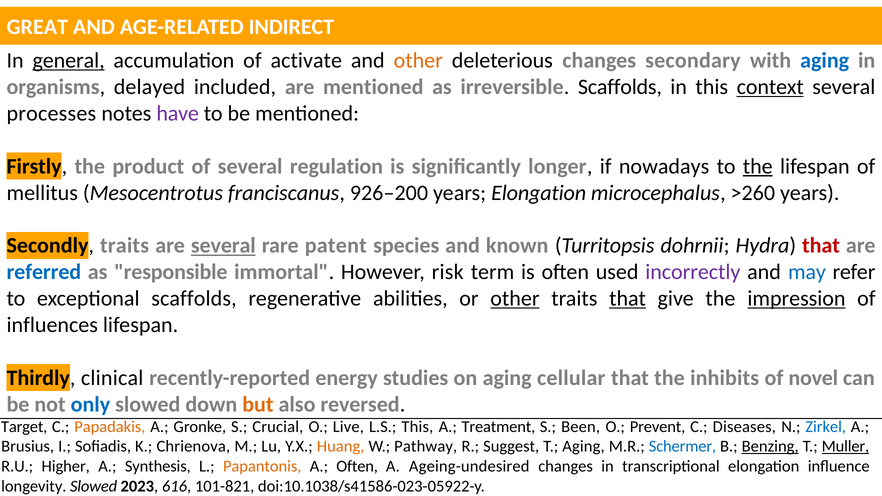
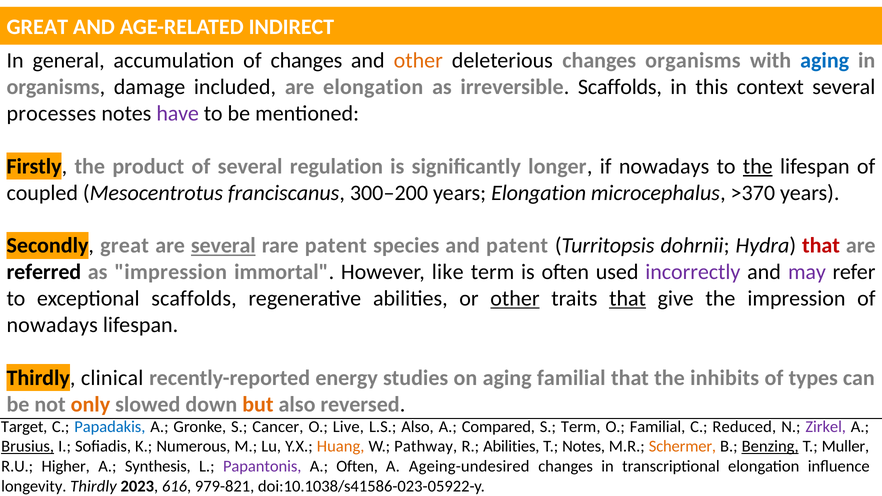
general underline: present -> none (69, 61)
of activate: activate -> changes (306, 61)
changes secondary: secondary -> organisms (693, 61)
delayed: delayed -> damage (150, 87)
are mentioned: mentioned -> elongation (373, 87)
context underline: present -> none (770, 87)
mellitus: mellitus -> coupled (42, 193)
926‒200: 926‒200 -> 300‒200 (389, 193)
>260: >260 -> >370 (753, 193)
Secondly traits: traits -> great (125, 246)
and known: known -> patent (517, 246)
referred colour: blue -> black (44, 272)
as responsible: responsible -> impression (171, 272)
risk: risk -> like (448, 272)
may colour: blue -> purple (807, 272)
impression underline: present -> none (796, 299)
influences: influences -> nowadays (52, 325)
aging cellular: cellular -> familial (571, 378)
novel: novel -> types (813, 378)
only colour: blue -> orange (90, 405)
Papadakis colour: orange -> blue (110, 427)
Crucial: Crucial -> Cancer (278, 427)
L.S This: This -> Also (417, 427)
Treatment: Treatment -> Compared (498, 427)
S Been: Been -> Term (581, 427)
O Prevent: Prevent -> Familial (658, 427)
Diseases: Diseases -> Reduced (744, 427)
Zirkel colour: blue -> purple (826, 427)
Brusius underline: none -> present (28, 446)
Chrienova: Chrienova -> Numerous (193, 446)
R Suggest: Suggest -> Abilities (511, 446)
T Aging: Aging -> Notes (584, 446)
Schermer colour: blue -> orange (682, 446)
Muller underline: present -> none (845, 446)
Papantonis colour: orange -> purple (262, 466)
longevity Slowed: Slowed -> Thirdly (93, 486)
101-821: 101-821 -> 979-821 (225, 486)
